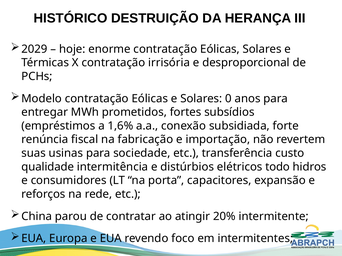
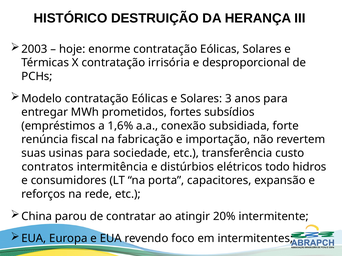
2029: 2029 -> 2003 (34, 49)
0: 0 -> 3 (228, 99)
qualidade: qualidade -> contratos (48, 167)
